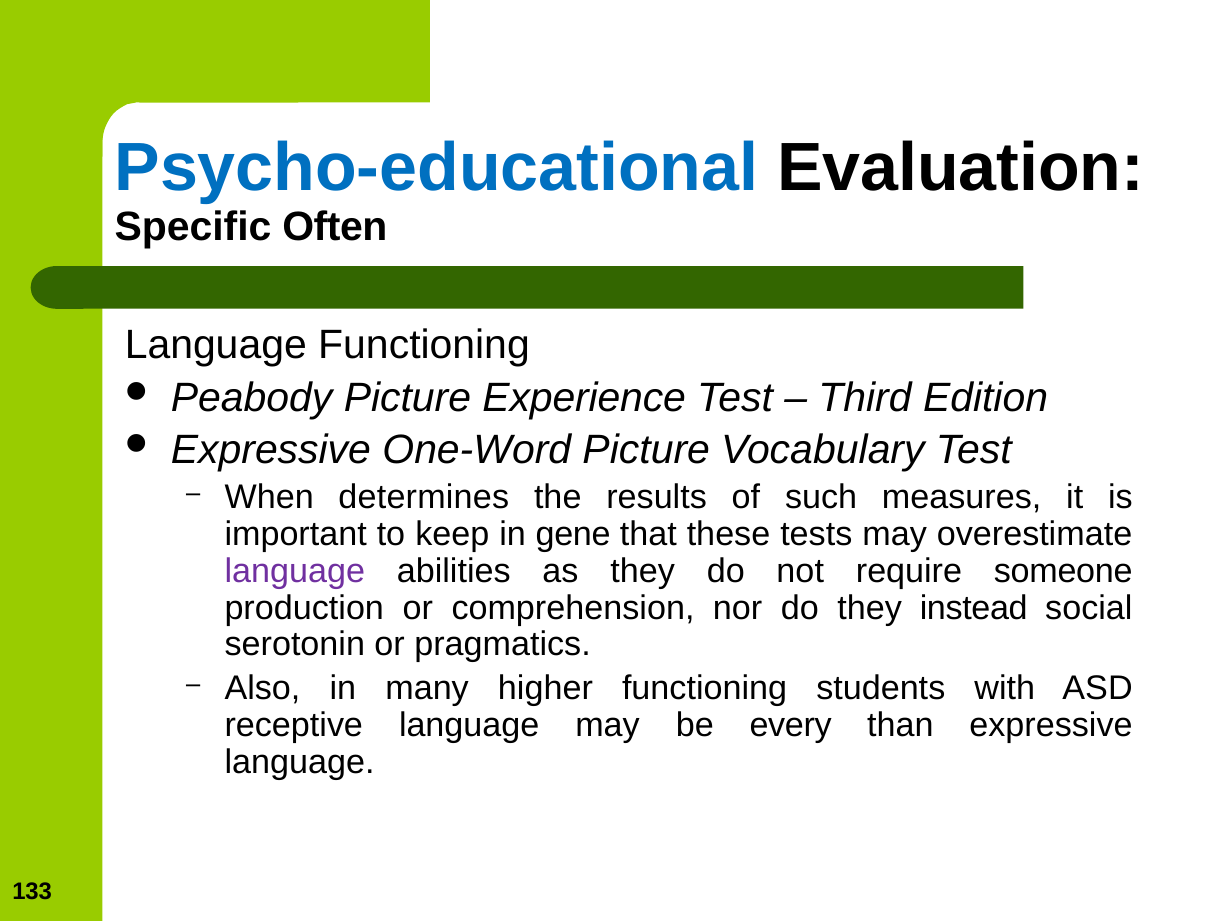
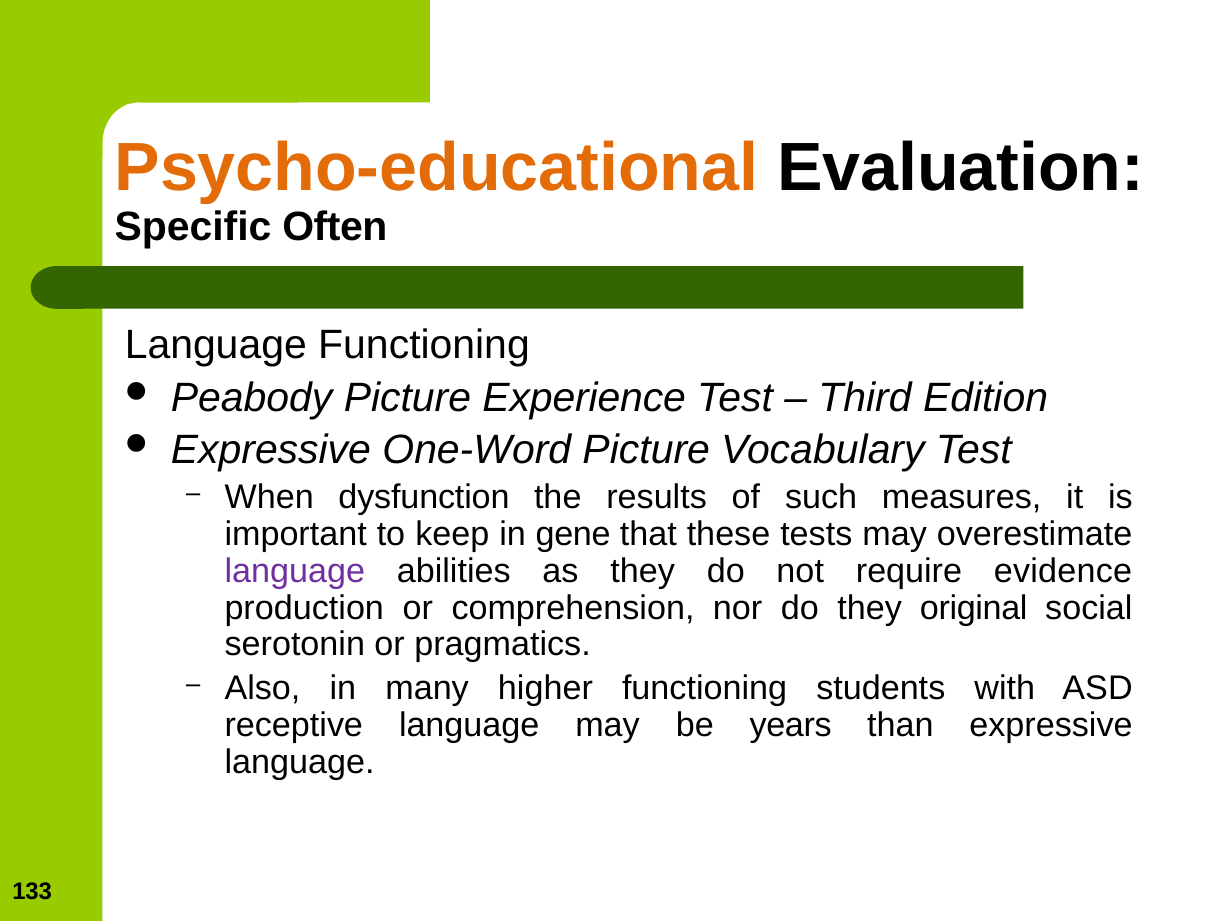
Psycho-educational colour: blue -> orange (436, 168)
determines: determines -> dysfunction (424, 497)
someone: someone -> evidence (1063, 571)
instead: instead -> original (974, 608)
every: every -> years (791, 725)
